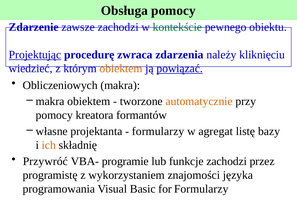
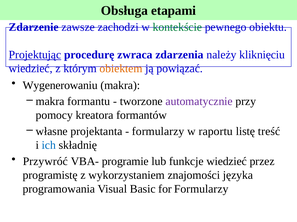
Obsługa pomocy: pomocy -> etapami (174, 11)
powiązać underline: present -> none (180, 69)
Obliczeniowych: Obliczeniowych -> Wygenerowaniu (60, 85)
makra obiektem: obiektem -> formantu (89, 102)
automatycznie colour: orange -> purple (199, 102)
agregat: agregat -> raportu (216, 132)
bazy: bazy -> treść (269, 132)
ich colour: orange -> blue (49, 146)
funkcje zachodzi: zachodzi -> wiedzieć (227, 162)
